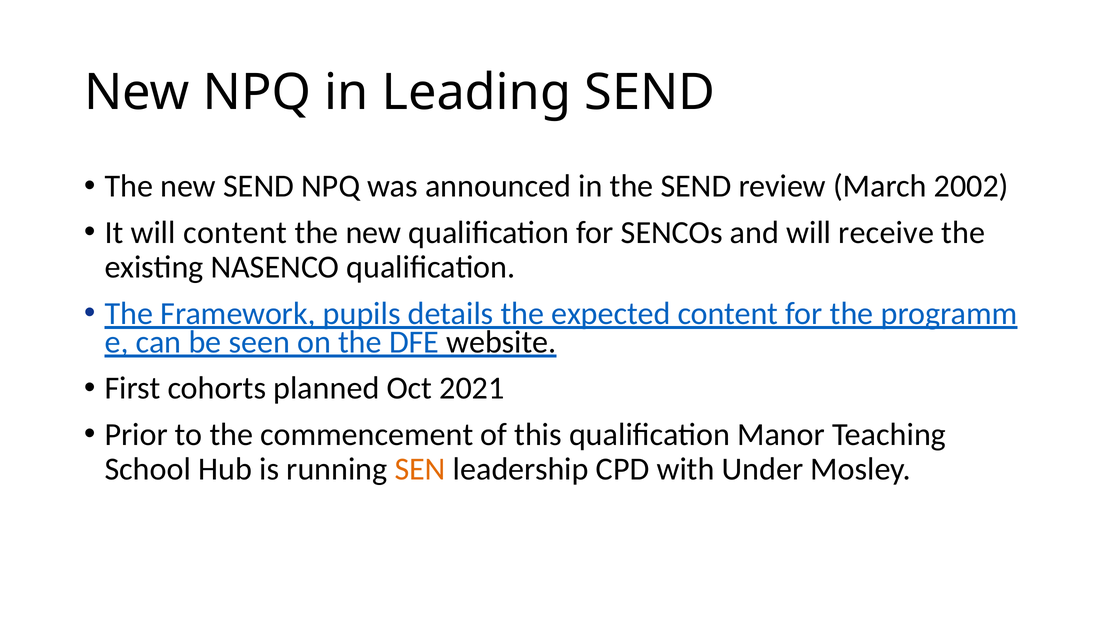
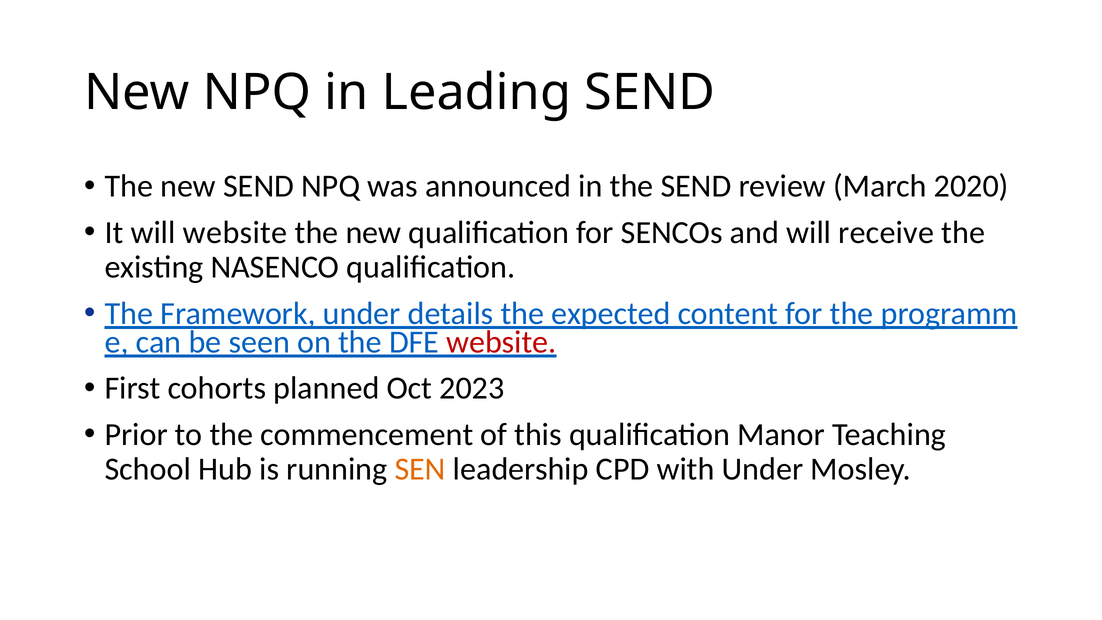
2002: 2002 -> 2020 (971, 186)
will content: content -> website (235, 232)
Framework pupils: pupils -> under (362, 314)
website colour: black -> red (501, 342)
2021: 2021 -> 2023 (472, 388)
